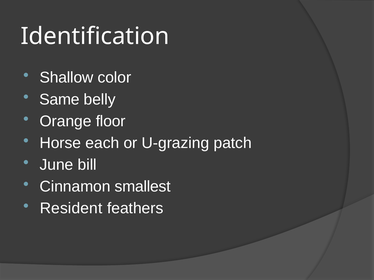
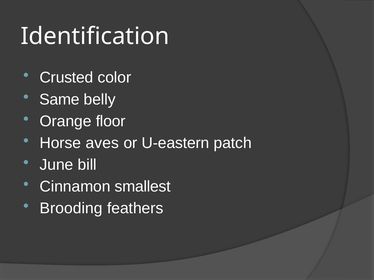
Shallow: Shallow -> Crusted (66, 78)
each: each -> aves (102, 143)
U-grazing: U-grazing -> U-eastern (176, 143)
Resident: Resident -> Brooding (71, 209)
